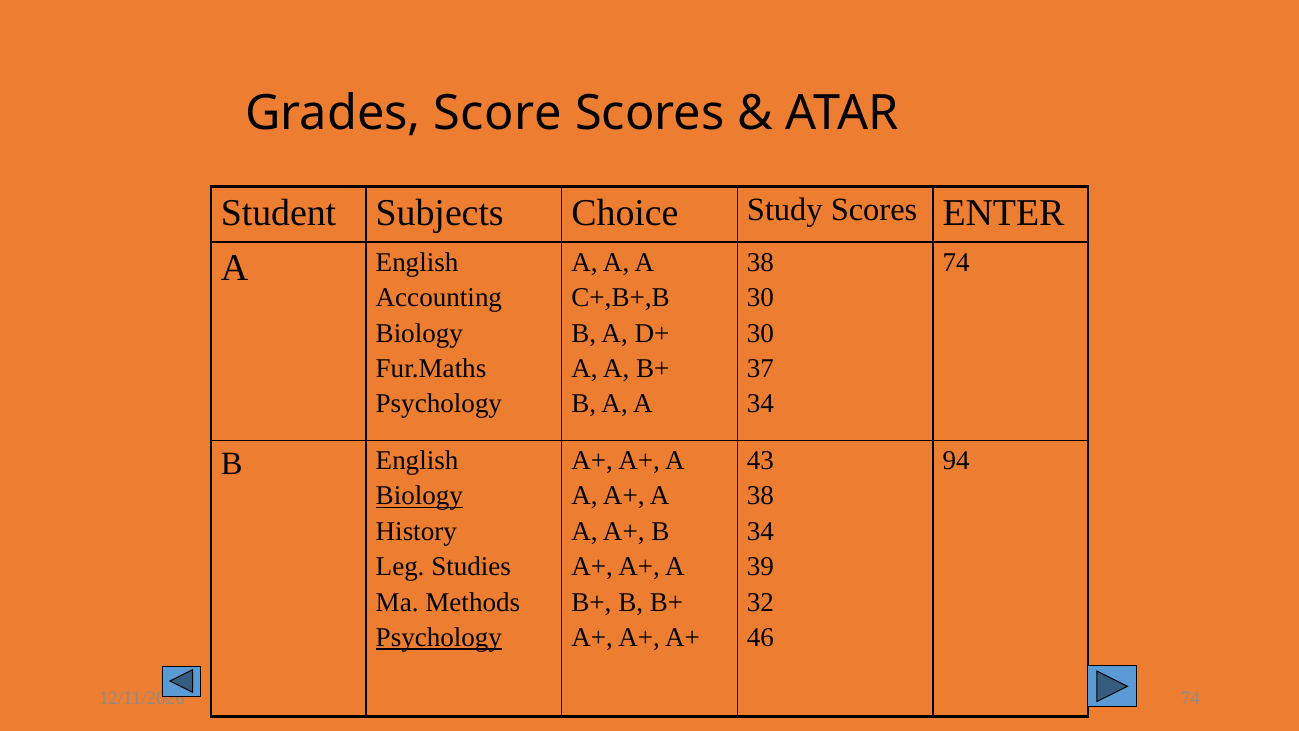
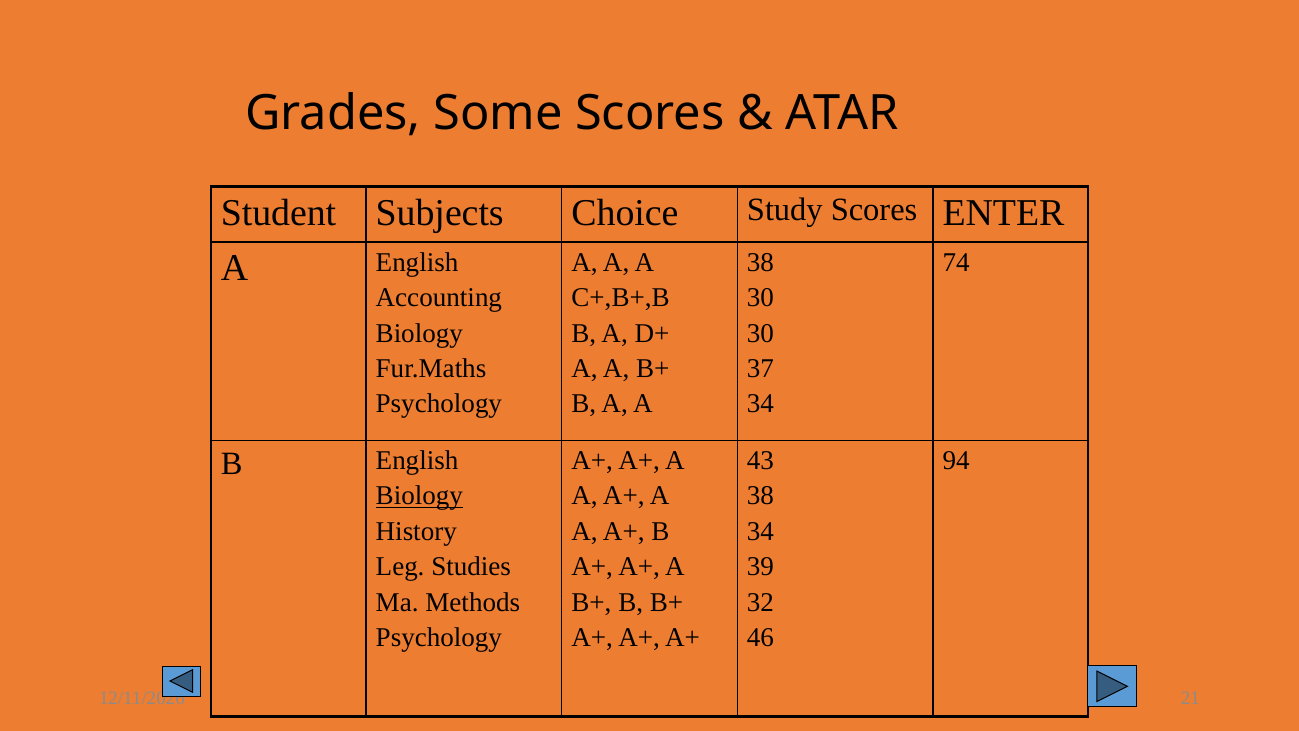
Score: Score -> Some (498, 113)
Psychology underline: present -> none (439, 637)
74: 74 -> 21 (1190, 698)
